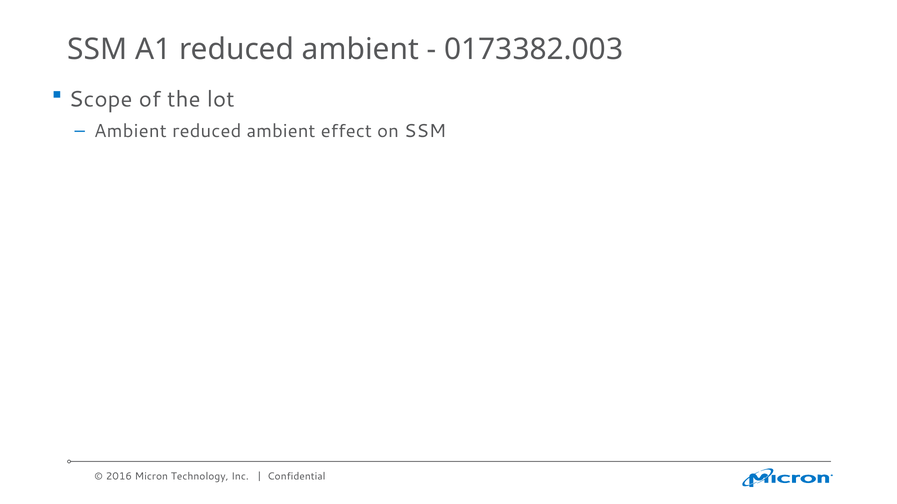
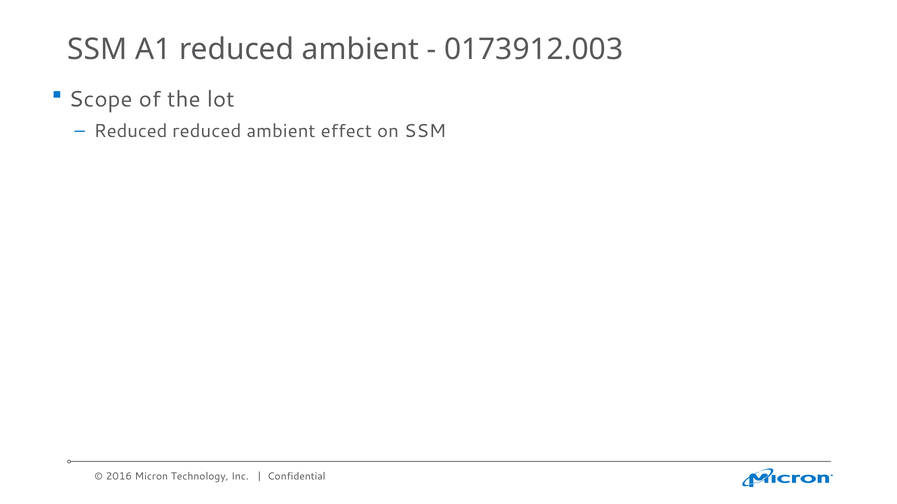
0173382.003: 0173382.003 -> 0173912.003 (534, 49)
Ambient: Ambient -> Reduced (131, 131)
